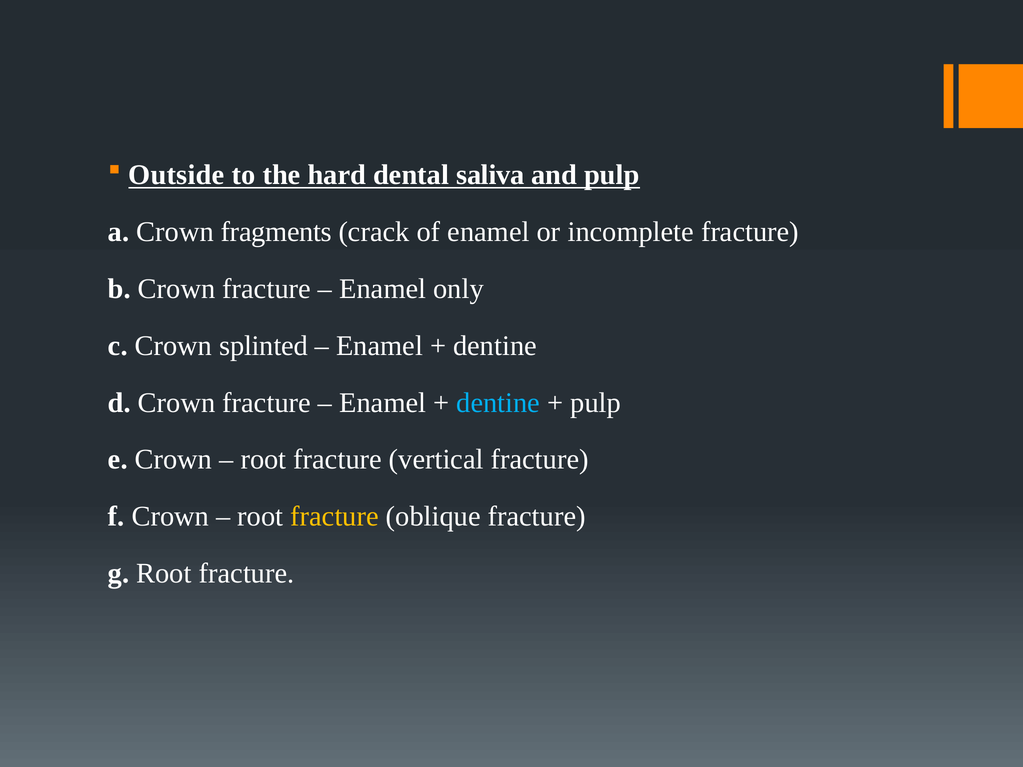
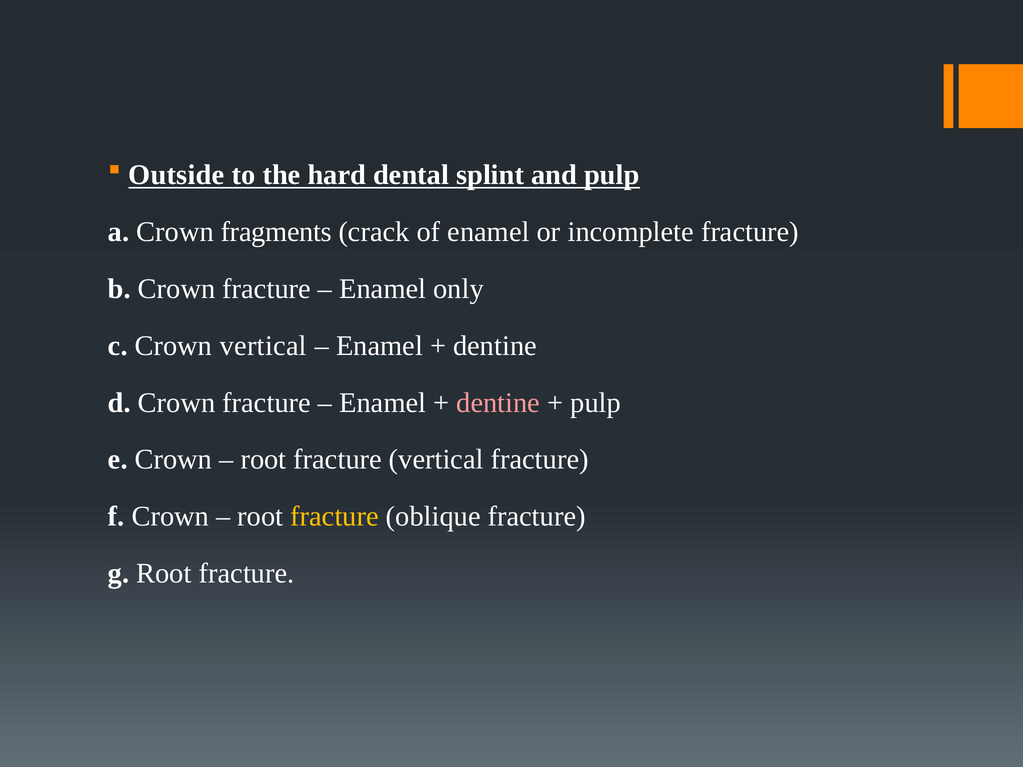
saliva: saliva -> splint (490, 175)
Crown splinted: splinted -> vertical (263, 346)
dentine colour: light blue -> pink (498, 403)
